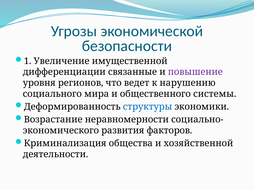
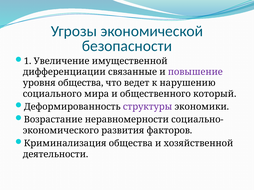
уровня регионов: регионов -> общества (81, 83)
системы: системы -> который (215, 94)
структуры colour: blue -> purple (148, 107)
